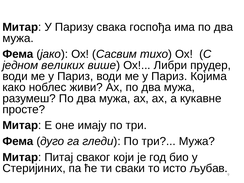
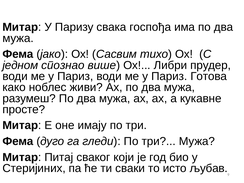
великих: великих -> спознао (63, 65)
Којима: Којима -> Готова (209, 76)
